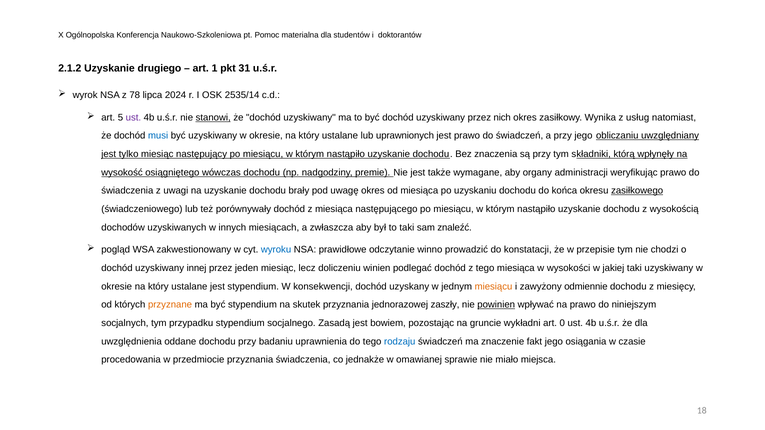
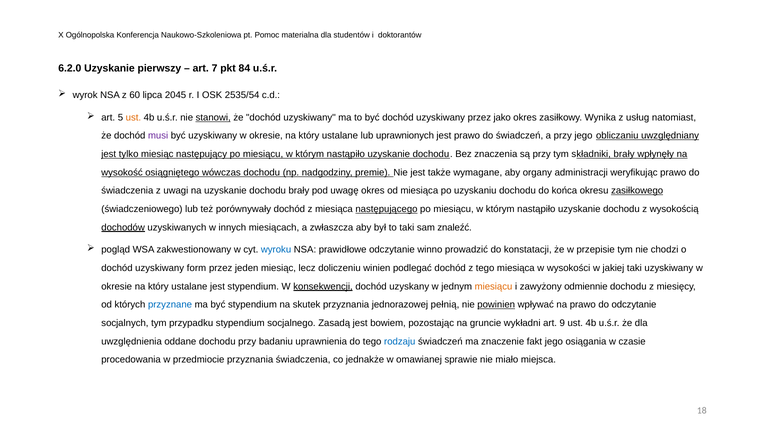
2.1.2: 2.1.2 -> 6.2.0 (70, 68)
drugiego: drugiego -> pierwszy (159, 68)
1: 1 -> 7 (215, 68)
31: 31 -> 84 (244, 68)
78: 78 -> 60 (135, 95)
2024: 2024 -> 2045 (176, 95)
2535/14: 2535/14 -> 2535/54 (242, 95)
ust colour: purple -> orange (133, 118)
nich: nich -> jako (502, 118)
musi colour: blue -> purple (158, 136)
składniki którą: którą -> brały (624, 154)
następującego underline: none -> present (386, 209)
dochodów underline: none -> present (123, 228)
innej: innej -> form (196, 268)
konsekwencji underline: none -> present (323, 287)
przyznane colour: orange -> blue (170, 305)
zaszły: zaszły -> pełnią (445, 305)
do niniejszym: niniejszym -> odczytanie (634, 305)
0: 0 -> 9 (562, 323)
